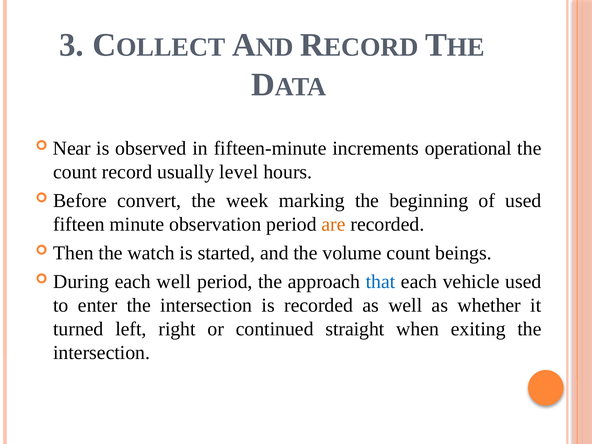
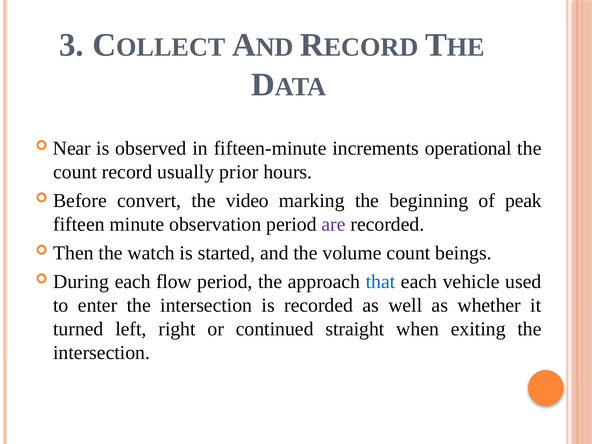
level: level -> prior (239, 172)
week: week -> video (247, 201)
of used: used -> peak (523, 201)
are colour: orange -> purple (334, 224)
each well: well -> flow (174, 282)
